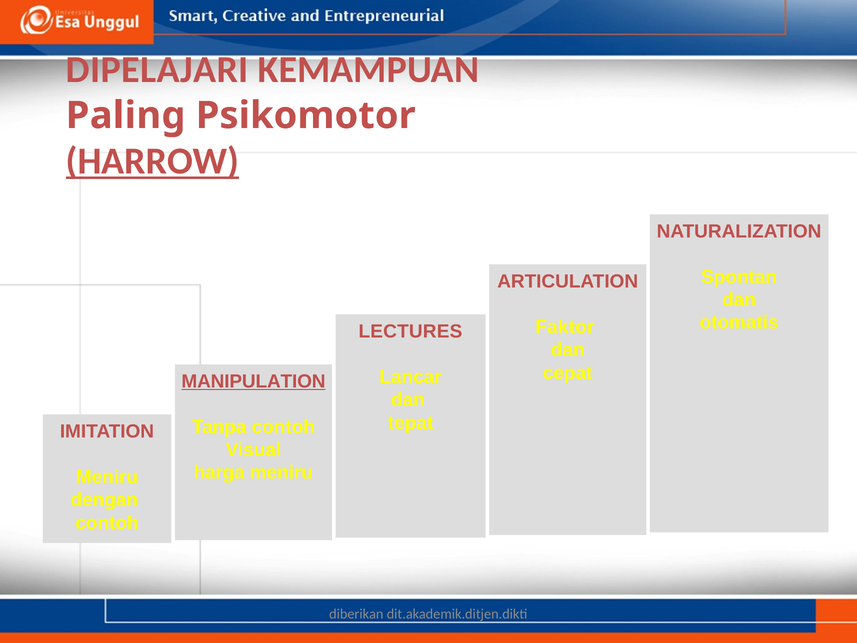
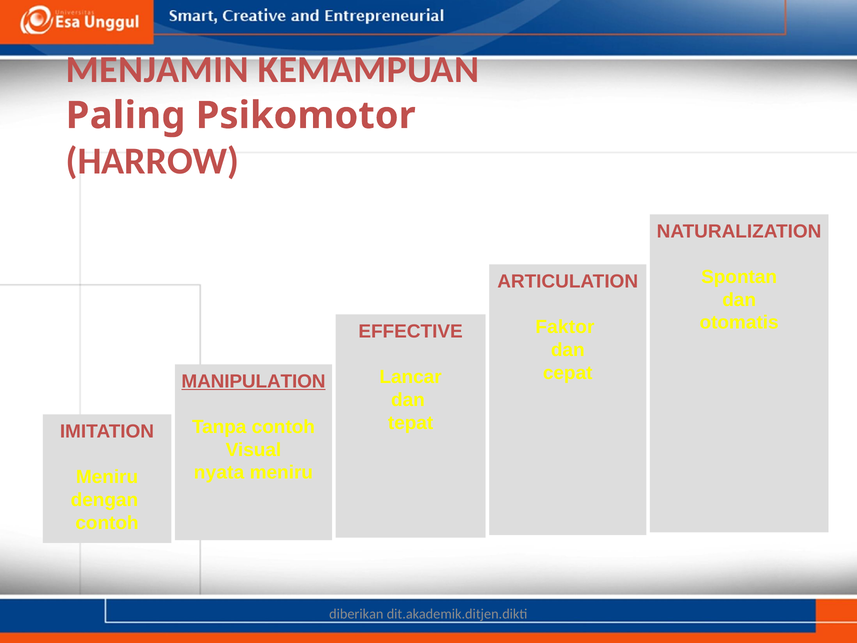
DIPELAJARI: DIPELAJARI -> MENJAMIN (157, 70)
HARROW underline: present -> none (152, 161)
LECTURES: LECTURES -> EFFECTIVE (411, 331)
harga: harga -> nyata (219, 473)
